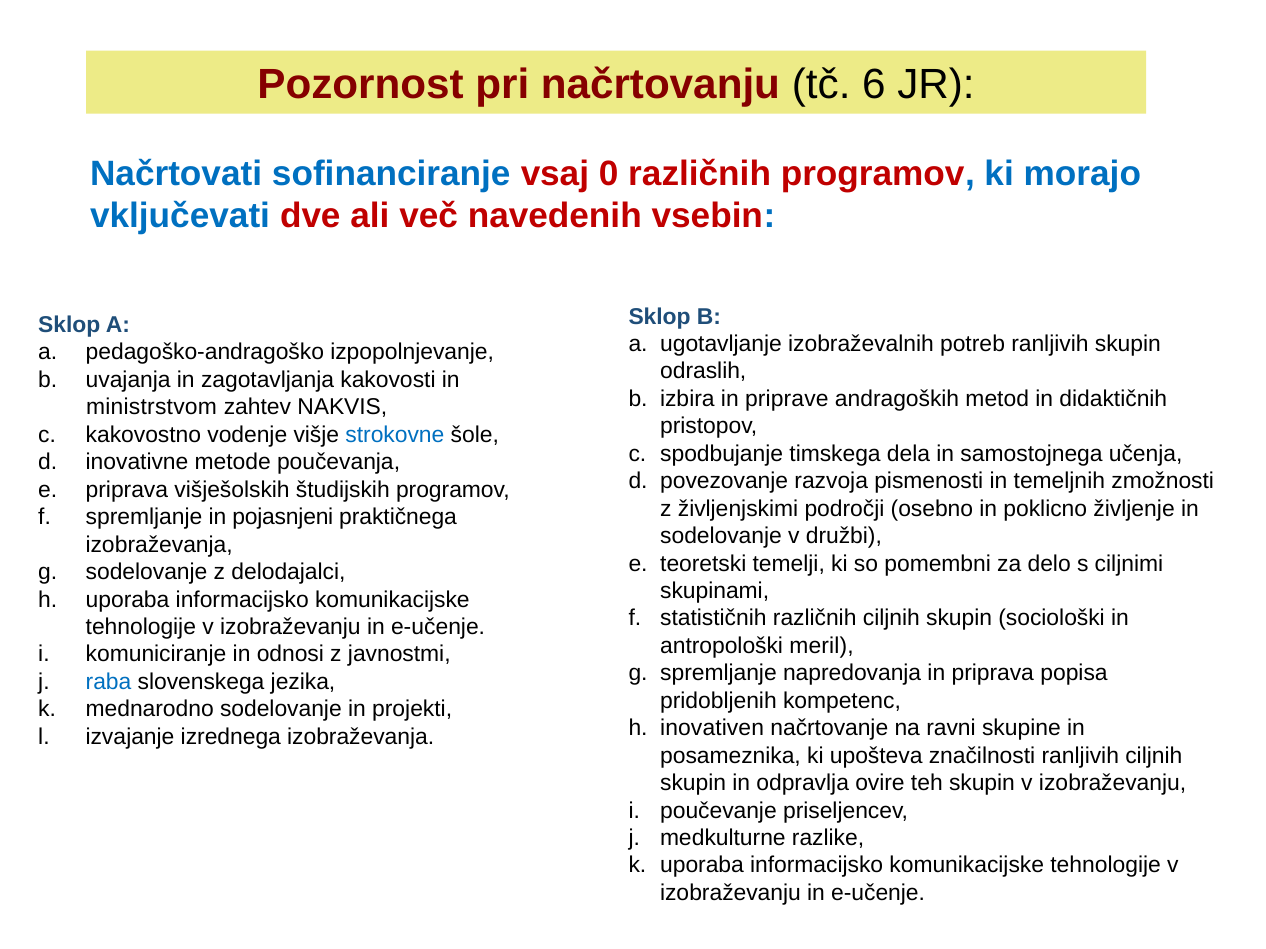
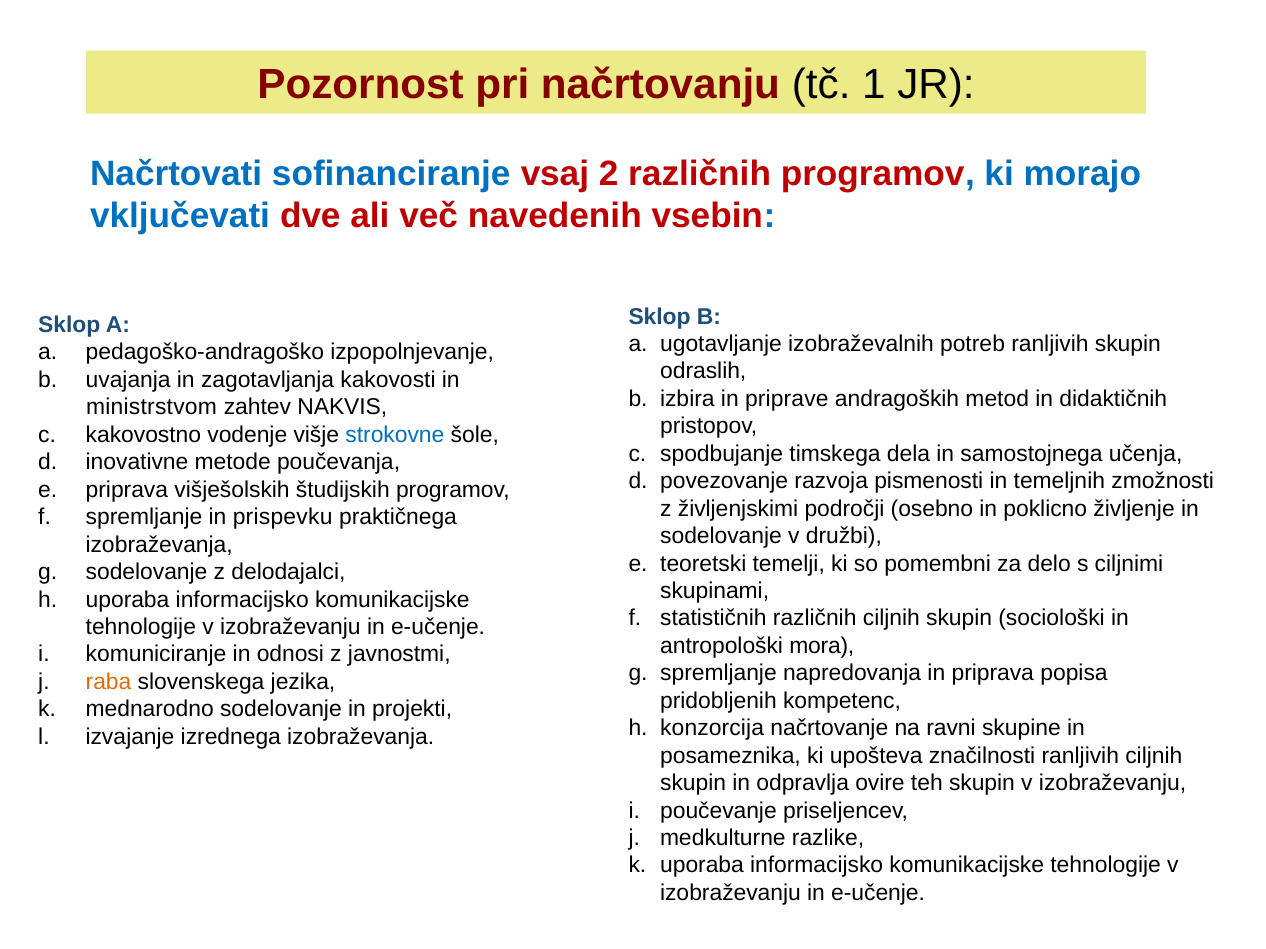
6: 6 -> 1 (874, 85)
0: 0 -> 2 (609, 174)
pojasnjeni: pojasnjeni -> prispevku (283, 517)
meril: meril -> mora (822, 646)
raba colour: blue -> orange (109, 682)
inovativen: inovativen -> konzorcija (712, 729)
